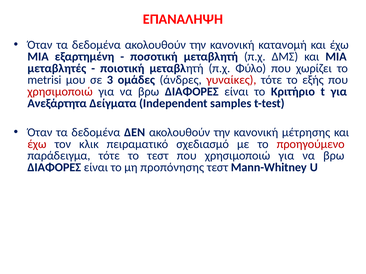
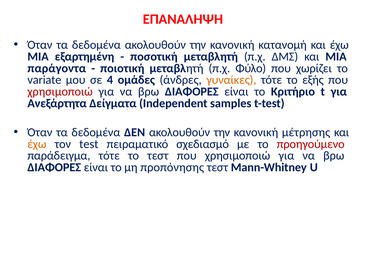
μεταβλητές: μεταβλητές -> παράγοντα (57, 68)
metrisi: metrisi -> variate (44, 80)
3: 3 -> 4 (110, 80)
γυναίκες colour: red -> orange (231, 80)
έχω colour: red -> orange (37, 144)
κλικ: κλικ -> test (89, 144)
